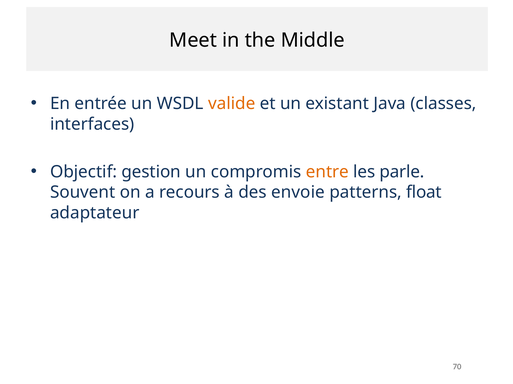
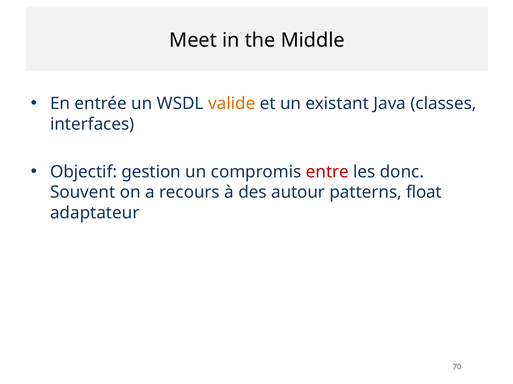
entre colour: orange -> red (327, 172)
parle: parle -> donc (402, 172)
envoie: envoie -> autour (298, 193)
